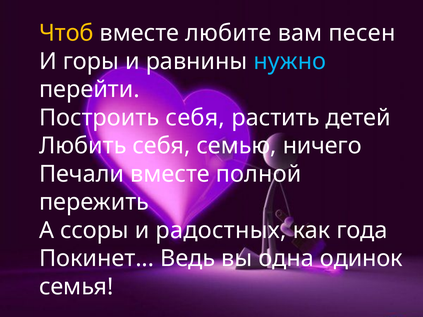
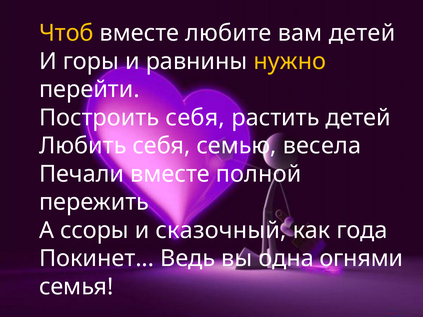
вам песен: песен -> детей (362, 33)
нужно colour: light blue -> yellow (290, 61)
ничего: ничего -> весела (322, 146)
радостных: радостных -> сказочный (221, 231)
одинок: одинок -> огнями (361, 259)
